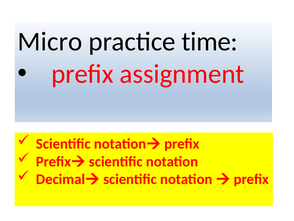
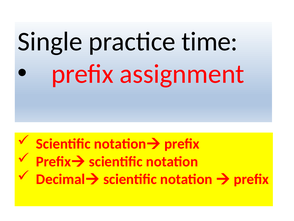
Micro: Micro -> Single (50, 42)
